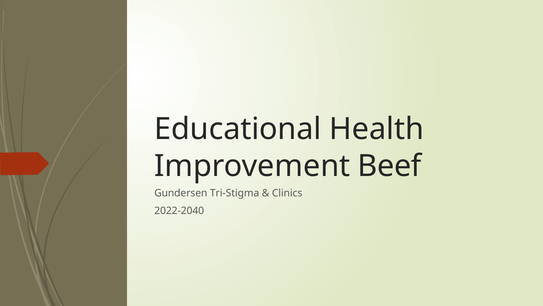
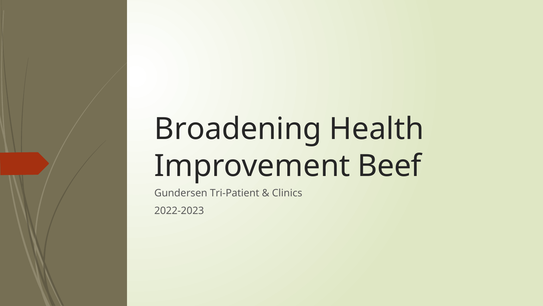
Educational: Educational -> Broadening (238, 129)
Tri-Stigma: Tri-Stigma -> Tri-Patient (235, 193)
2022-2040: 2022-2040 -> 2022-2023 (179, 211)
